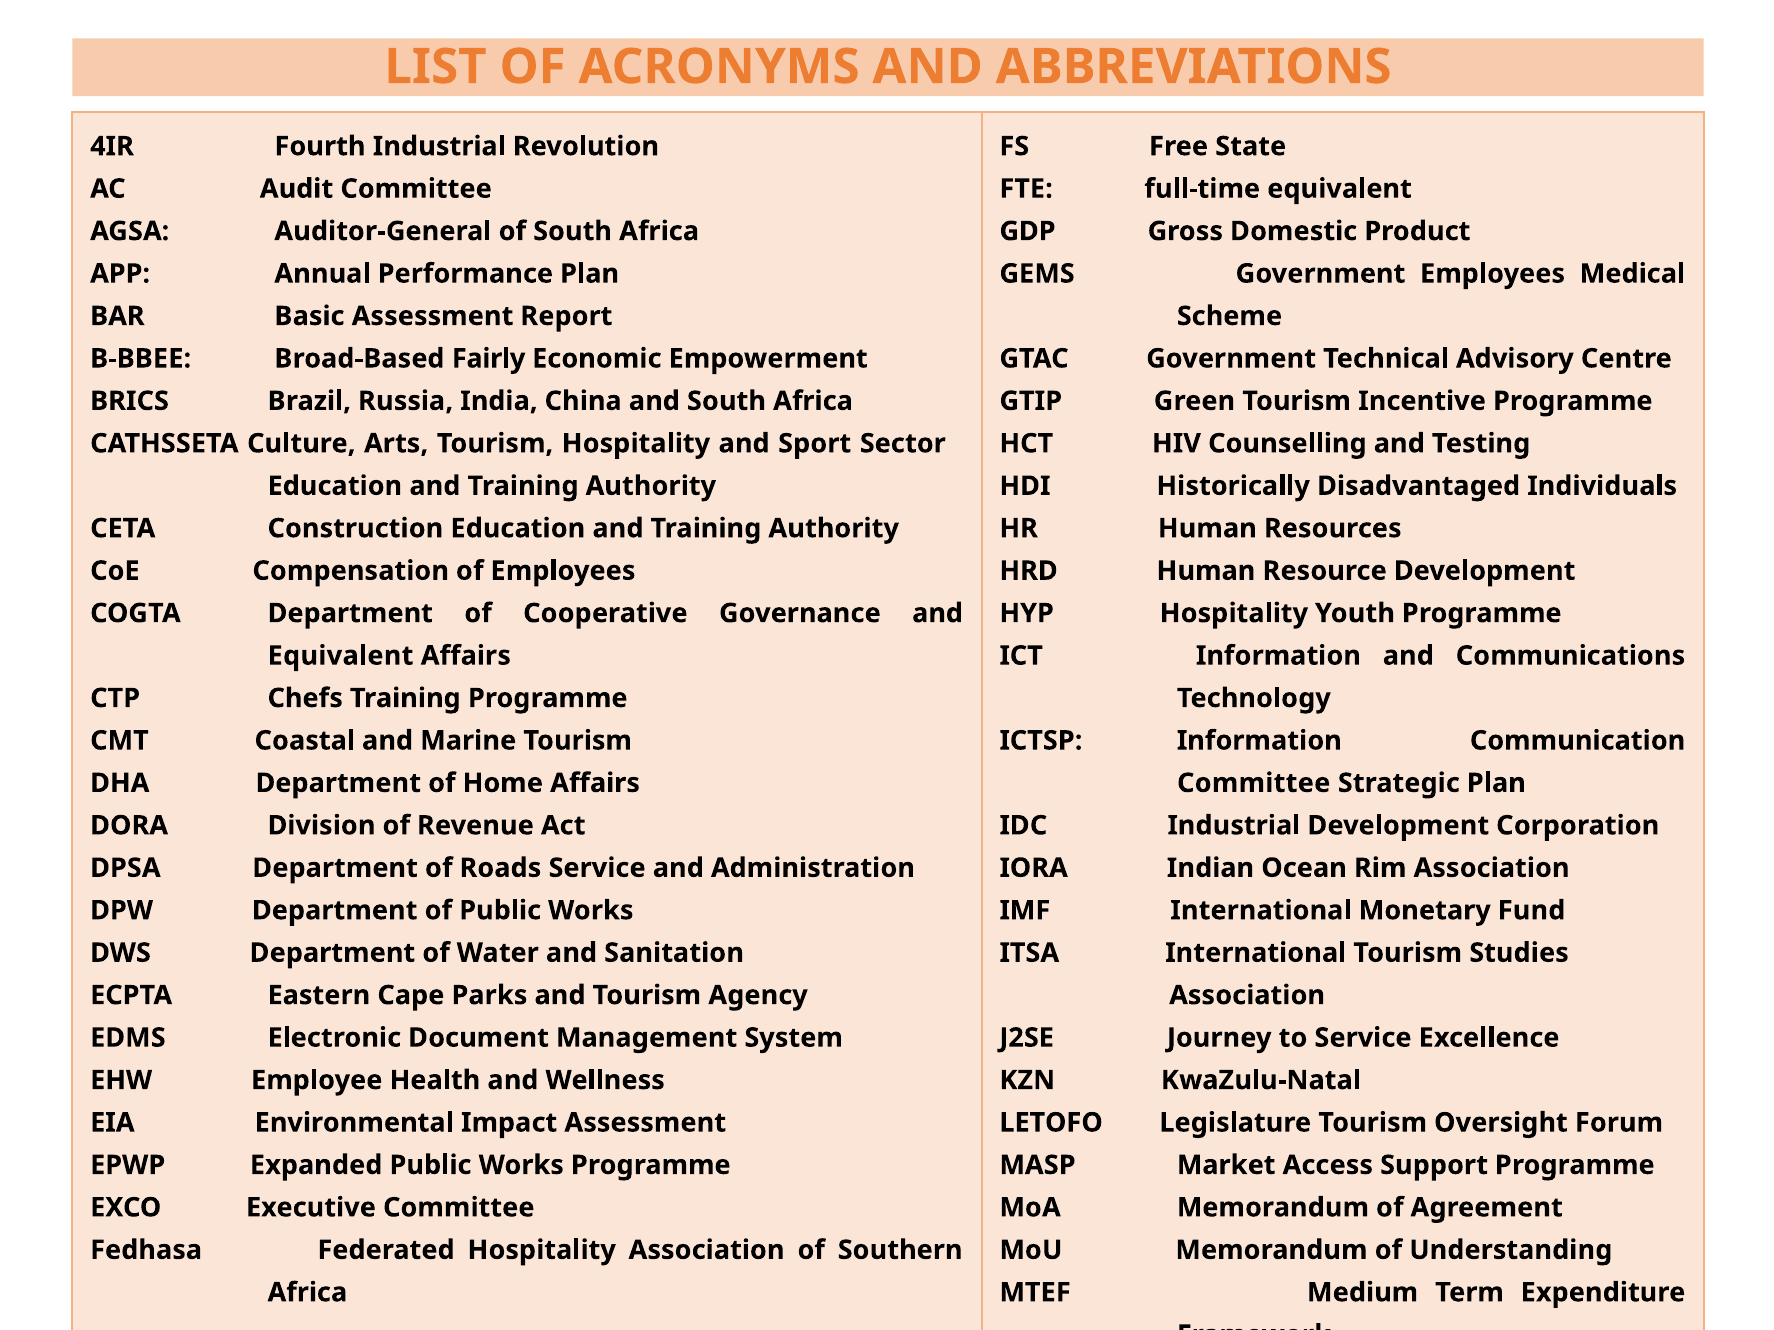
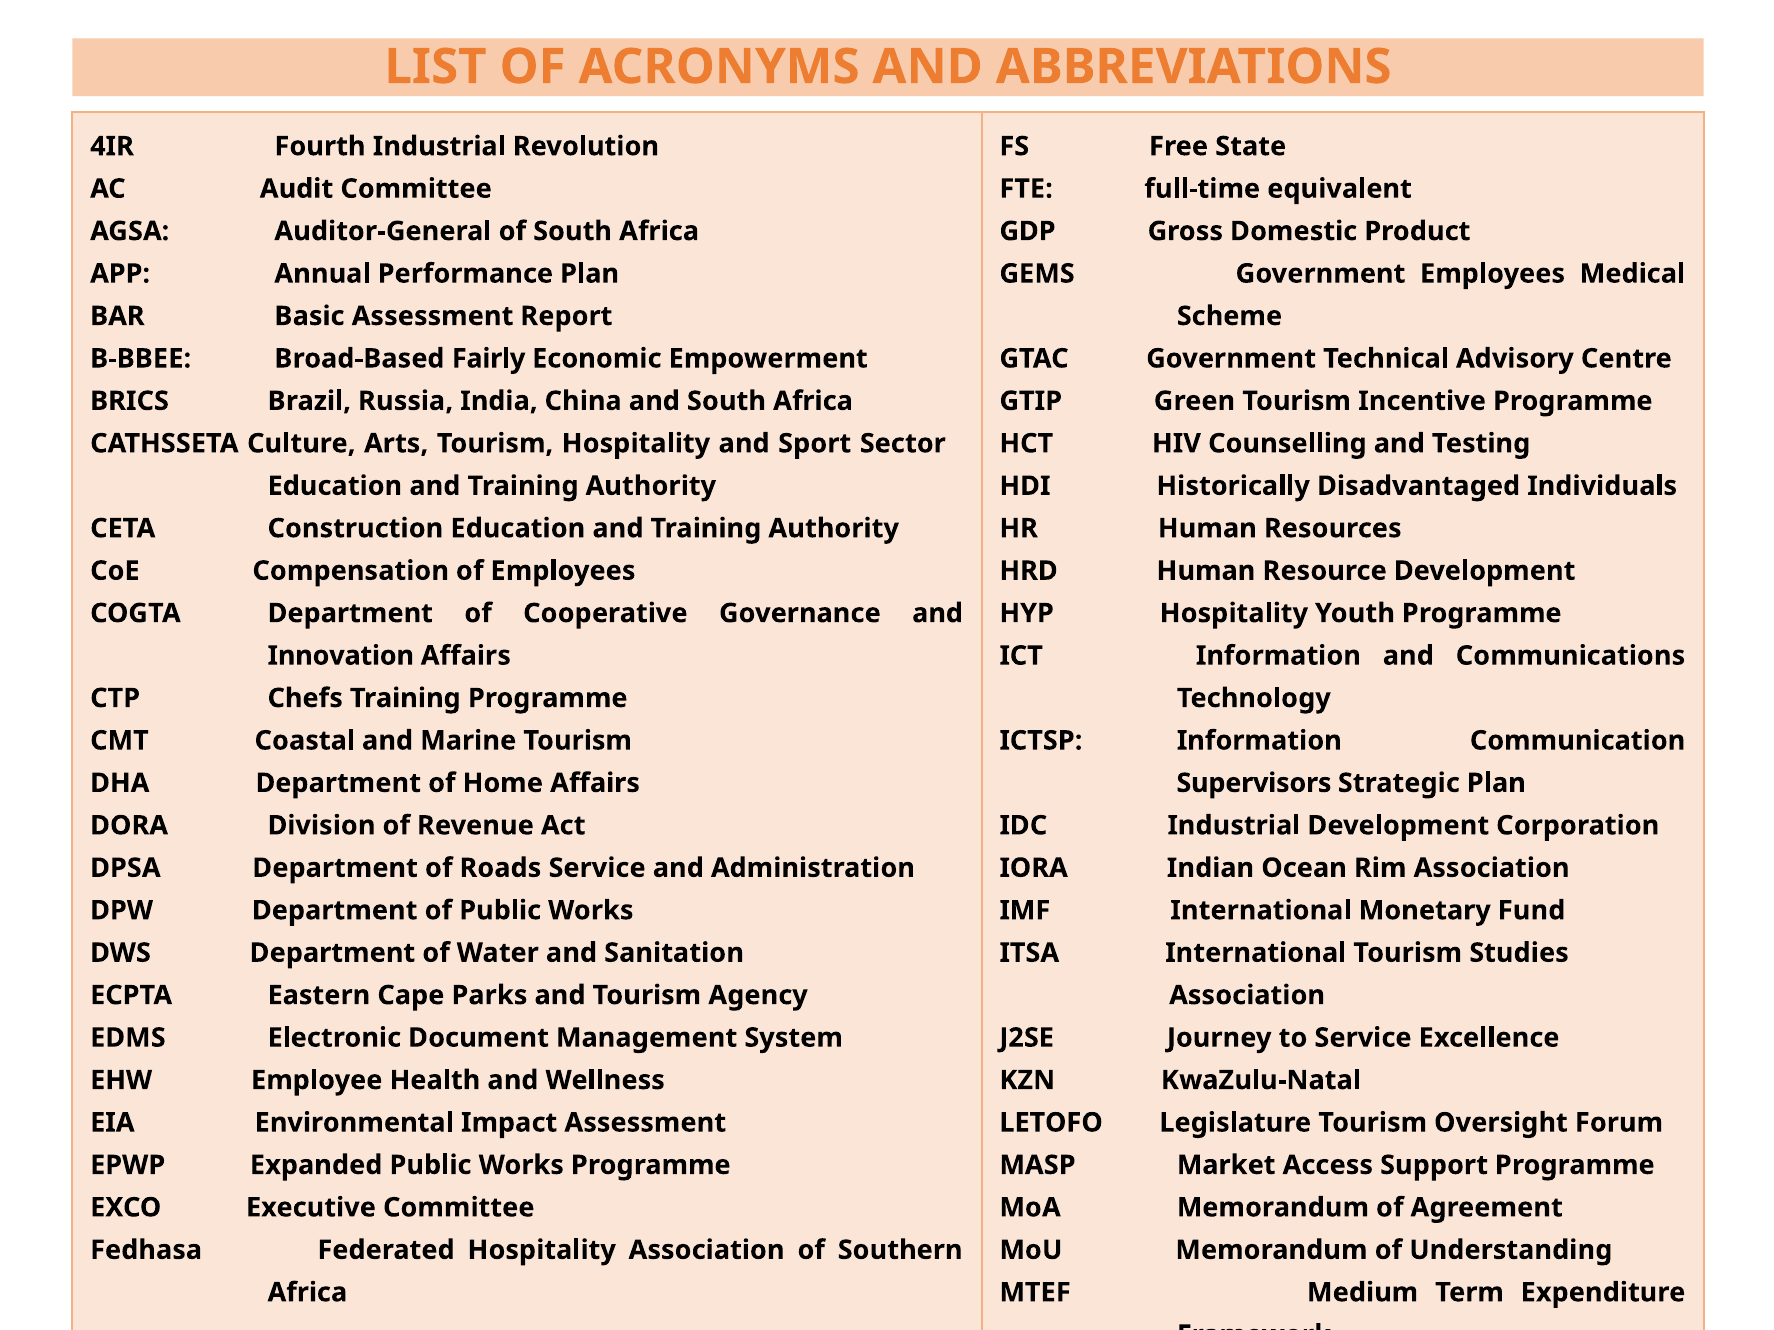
Equivalent: Equivalent -> Innovation (341, 656)
Committee: Committee -> Supervisors (1254, 783)
